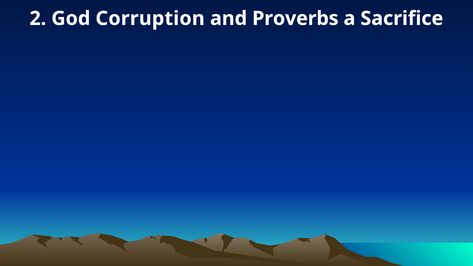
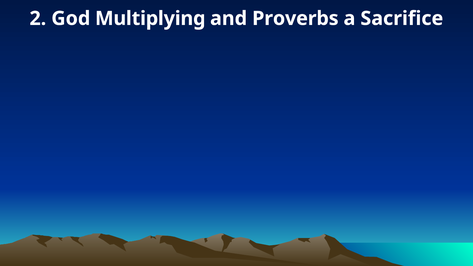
Corruption: Corruption -> Multiplying (150, 18)
